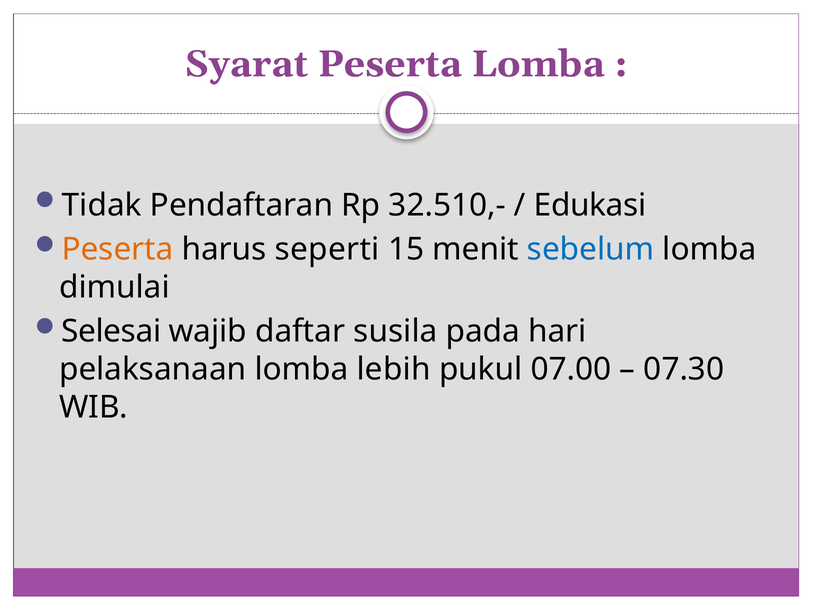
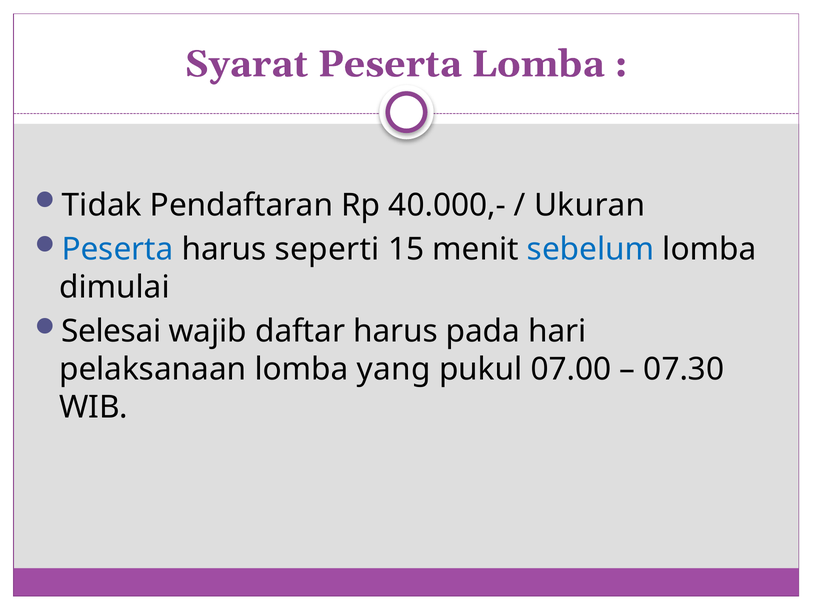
32.510,-: 32.510,- -> 40.000,- (447, 205)
Edukasi: Edukasi -> Ukuran (590, 205)
Peserta colour: orange -> blue (118, 249)
daftar susila: susila -> harus (396, 331)
lebih: lebih -> yang (394, 369)
